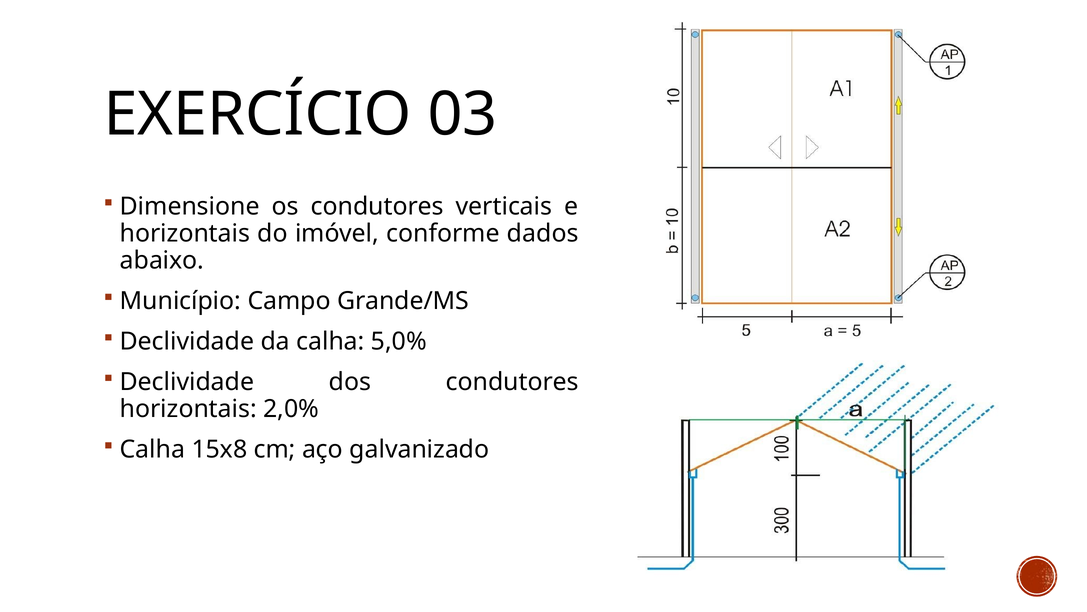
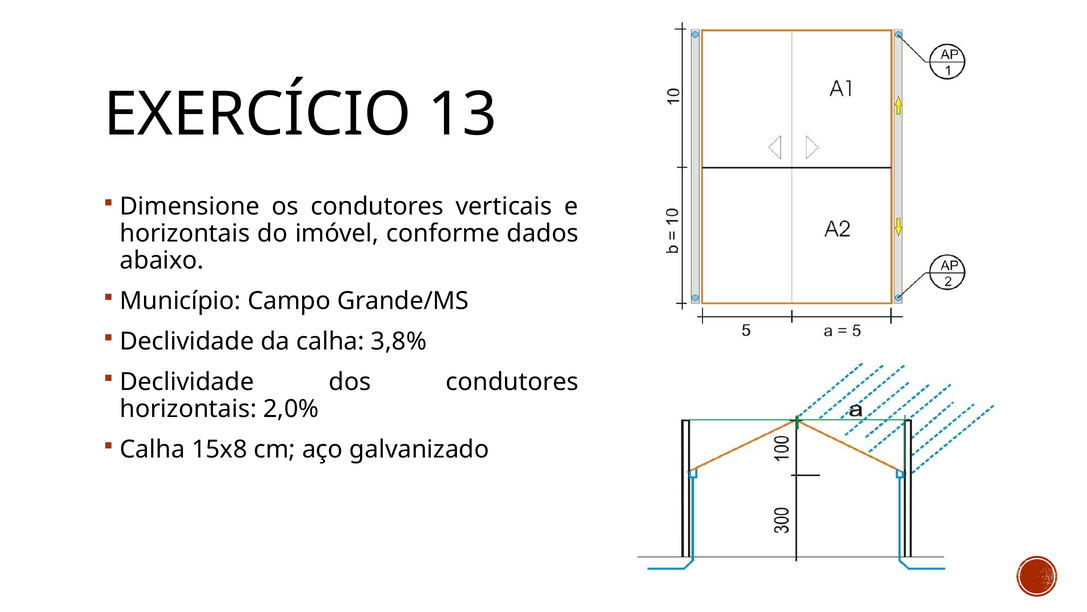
03: 03 -> 13 (462, 115)
5,0%: 5,0% -> 3,8% (399, 341)
